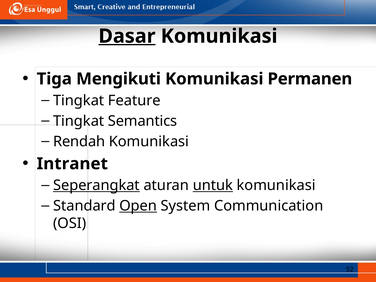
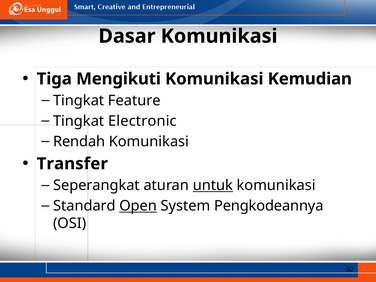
Dasar underline: present -> none (127, 36)
Permanen: Permanen -> Kemudian (310, 79)
Semantics: Semantics -> Electronic (142, 121)
Intranet: Intranet -> Transfer (72, 164)
Seperangkat underline: present -> none (96, 185)
Communication: Communication -> Pengkodeannya (269, 206)
